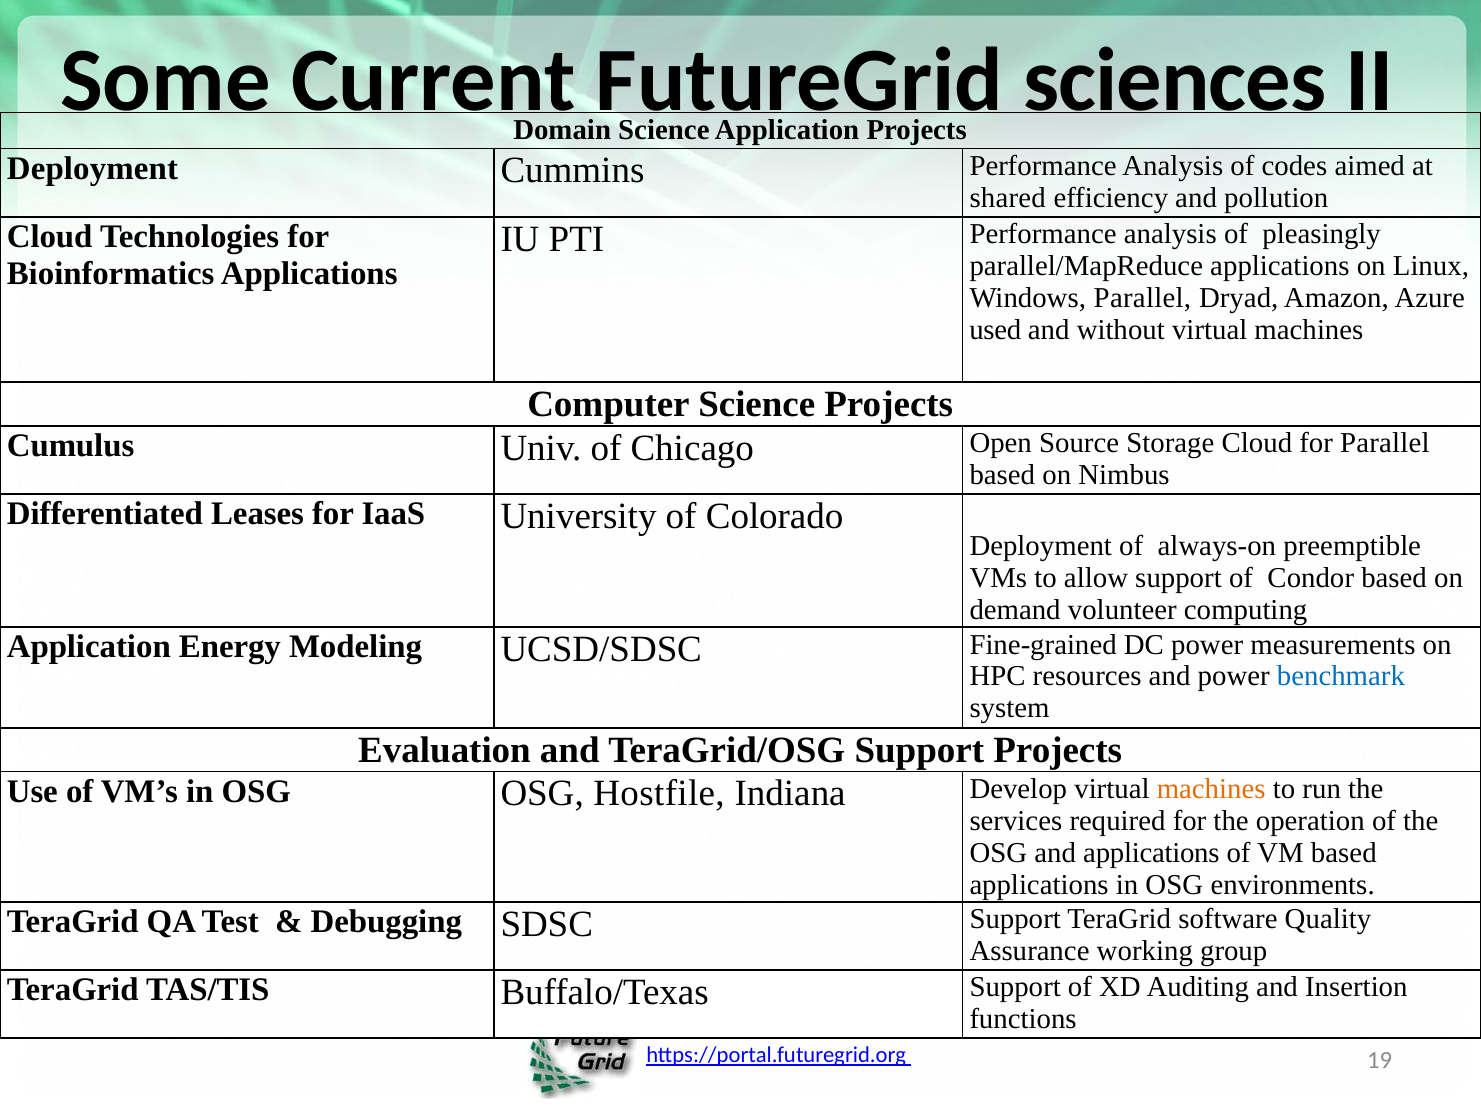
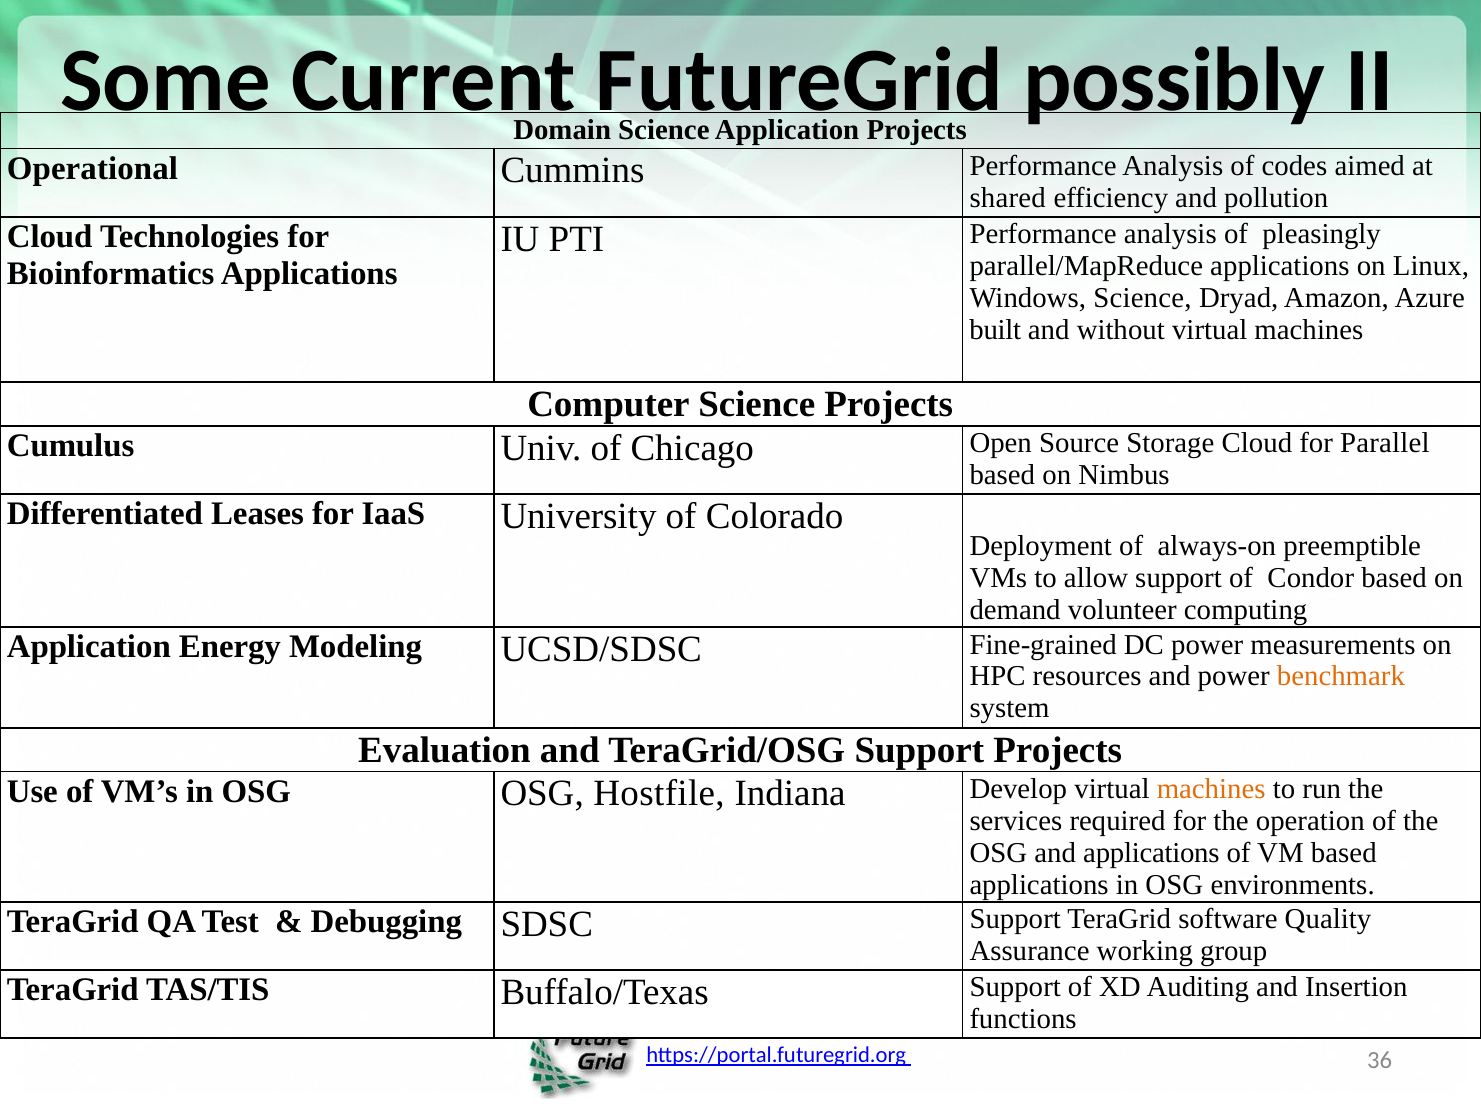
sciences: sciences -> possibly (1175, 80)
Deployment: Deployment -> Operational (92, 168)
Windows Parallel: Parallel -> Science (1142, 298)
used: used -> built (995, 330)
benchmark colour: blue -> orange (1341, 676)
19: 19 -> 36 (1380, 1061)
